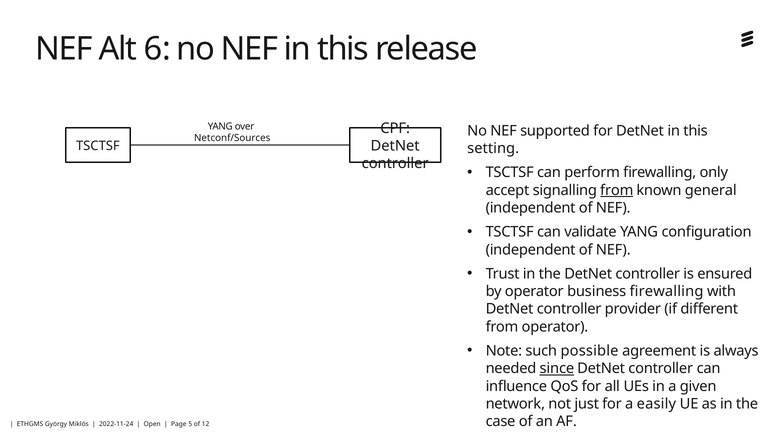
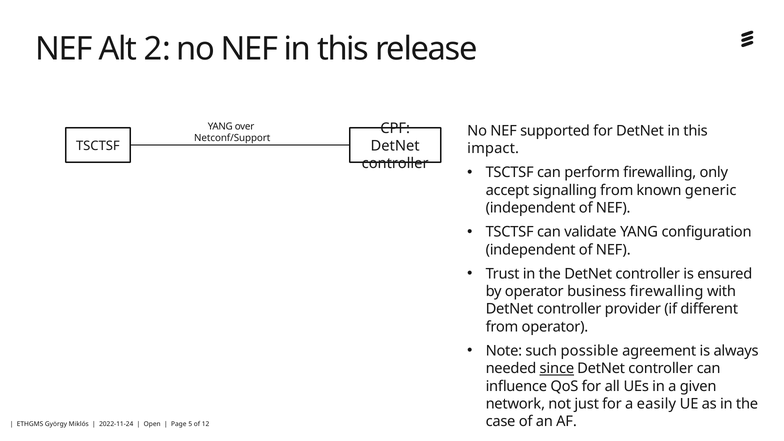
6: 6 -> 2 (157, 49)
Netconf/Sources: Netconf/Sources -> Netconf/Support (232, 138)
setting: setting -> impact (493, 148)
from underline: present -> none (617, 190)
general: general -> generic (711, 190)
